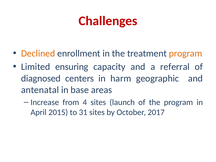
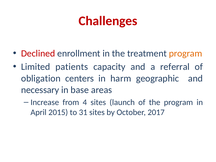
Declined colour: orange -> red (38, 53)
ensuring: ensuring -> patients (72, 67)
diagnosed: diagnosed -> obligation (41, 78)
antenatal: antenatal -> necessary (40, 90)
